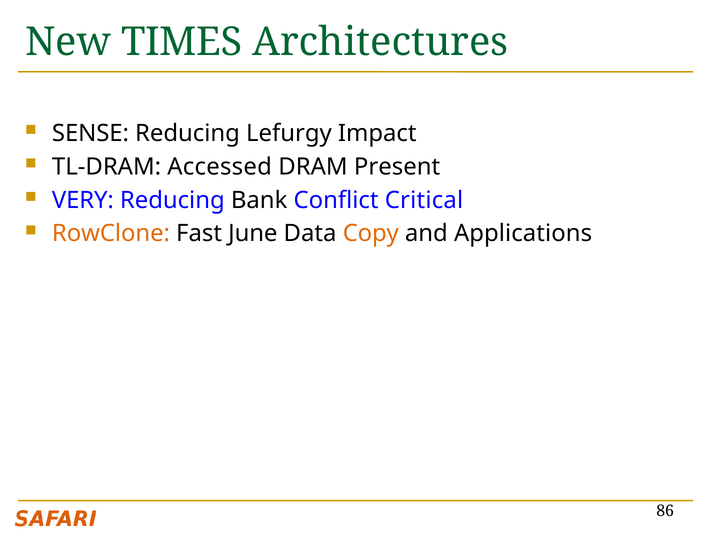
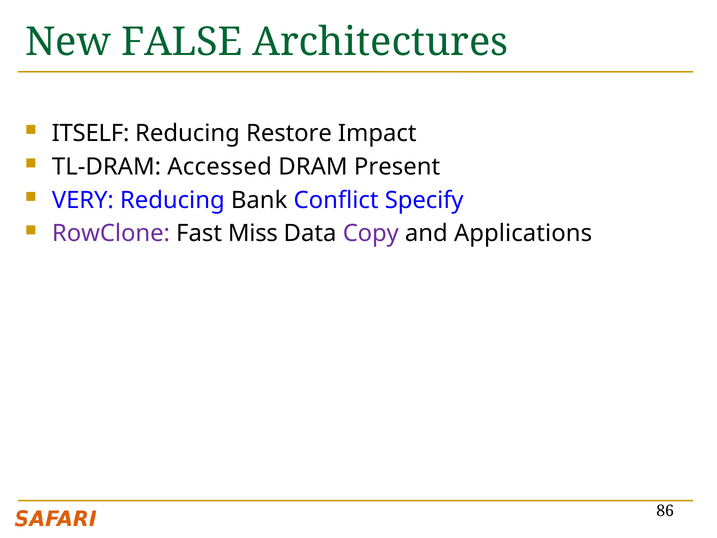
TIMES: TIMES -> FALSE (182, 42)
SENSE: SENSE -> ITSELF (91, 133)
Lefurgy: Lefurgy -> Restore (289, 133)
Critical: Critical -> Specify (424, 200)
RowClone colour: orange -> purple (111, 233)
June: June -> Miss (253, 233)
Copy colour: orange -> purple (371, 233)
